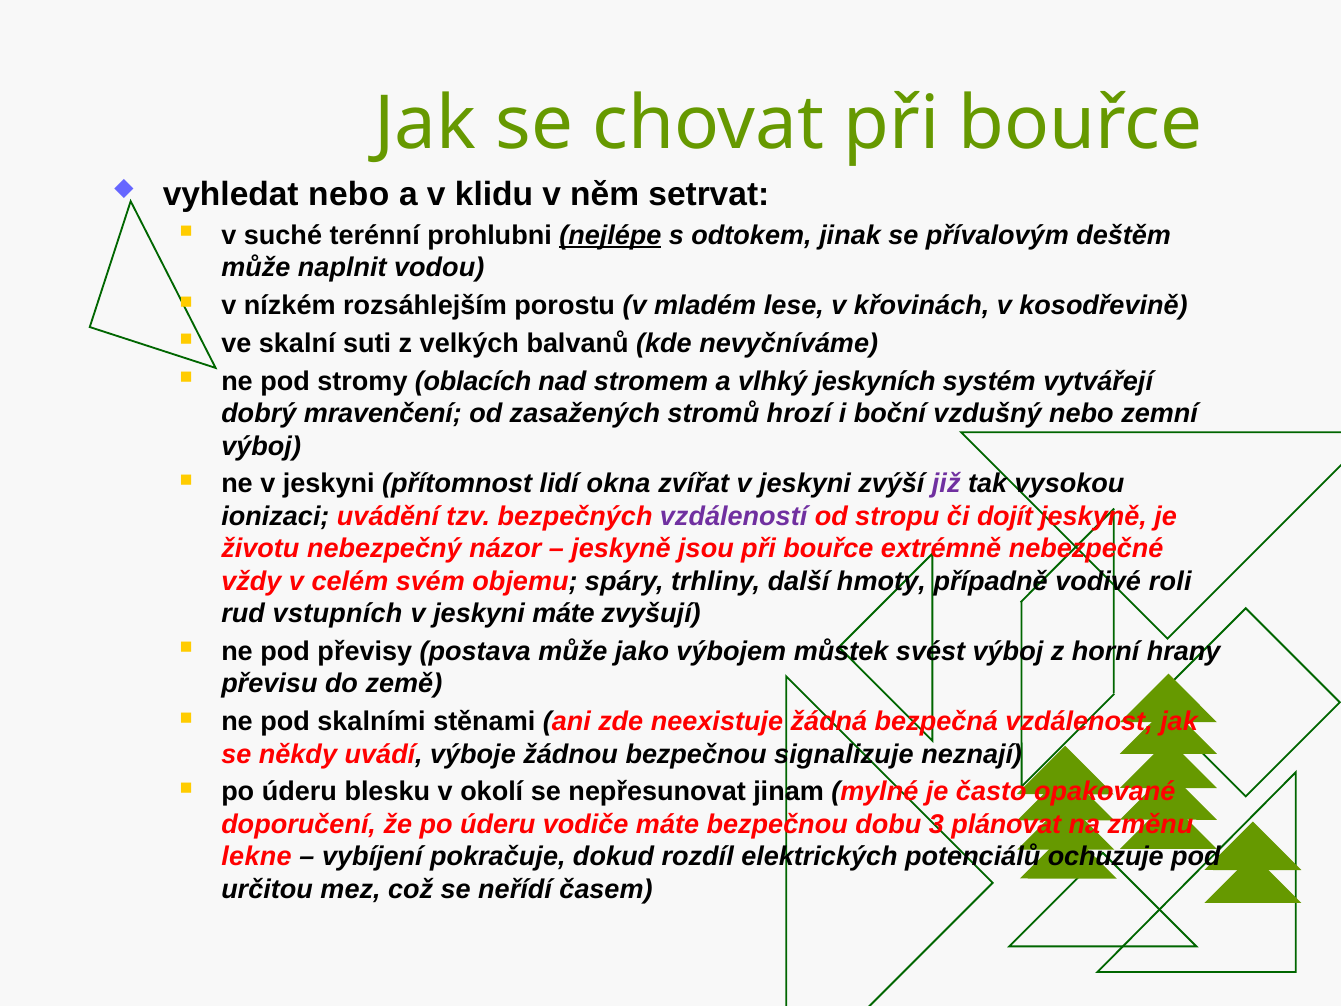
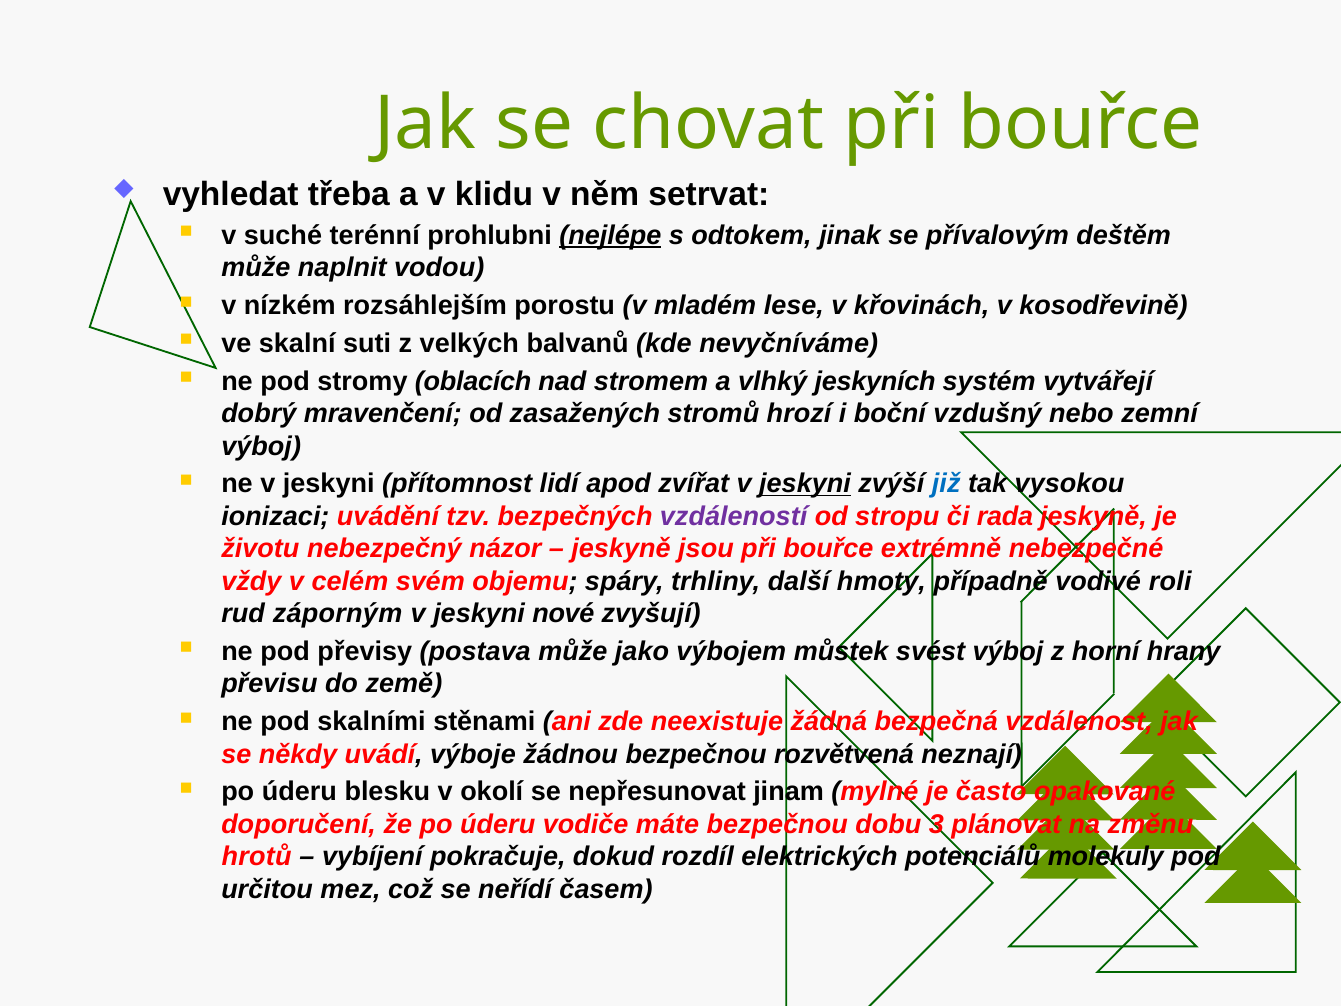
vyhledat nebo: nebo -> třeba (349, 194)
okna: okna -> apod (619, 484)
jeskyni underline: none -> present (805, 484)
již colour: purple -> blue (946, 484)
dojít: dojít -> rada (1005, 516)
vstupních: vstupních -> záporným (338, 614)
jeskyni máte: máte -> nové (563, 614)
signalizuje: signalizuje -> rozvětvená (844, 754)
lekne: lekne -> hrotů (257, 857)
ochuzuje: ochuzuje -> molekuly (1106, 857)
